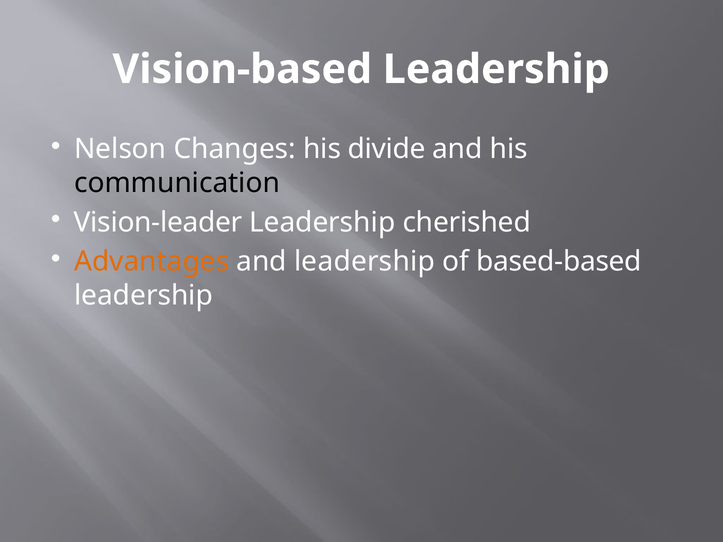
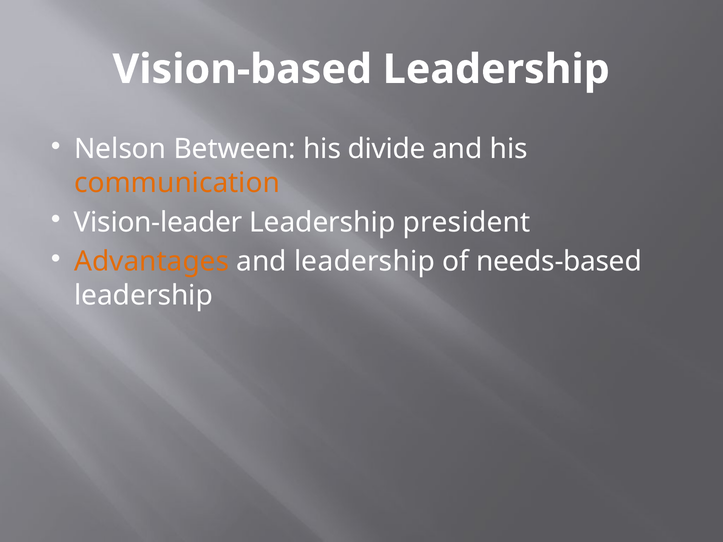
Changes: Changes -> Between (235, 149)
communication colour: black -> orange (177, 183)
cherished: cherished -> president (467, 222)
based-based: based-based -> needs-based (559, 262)
